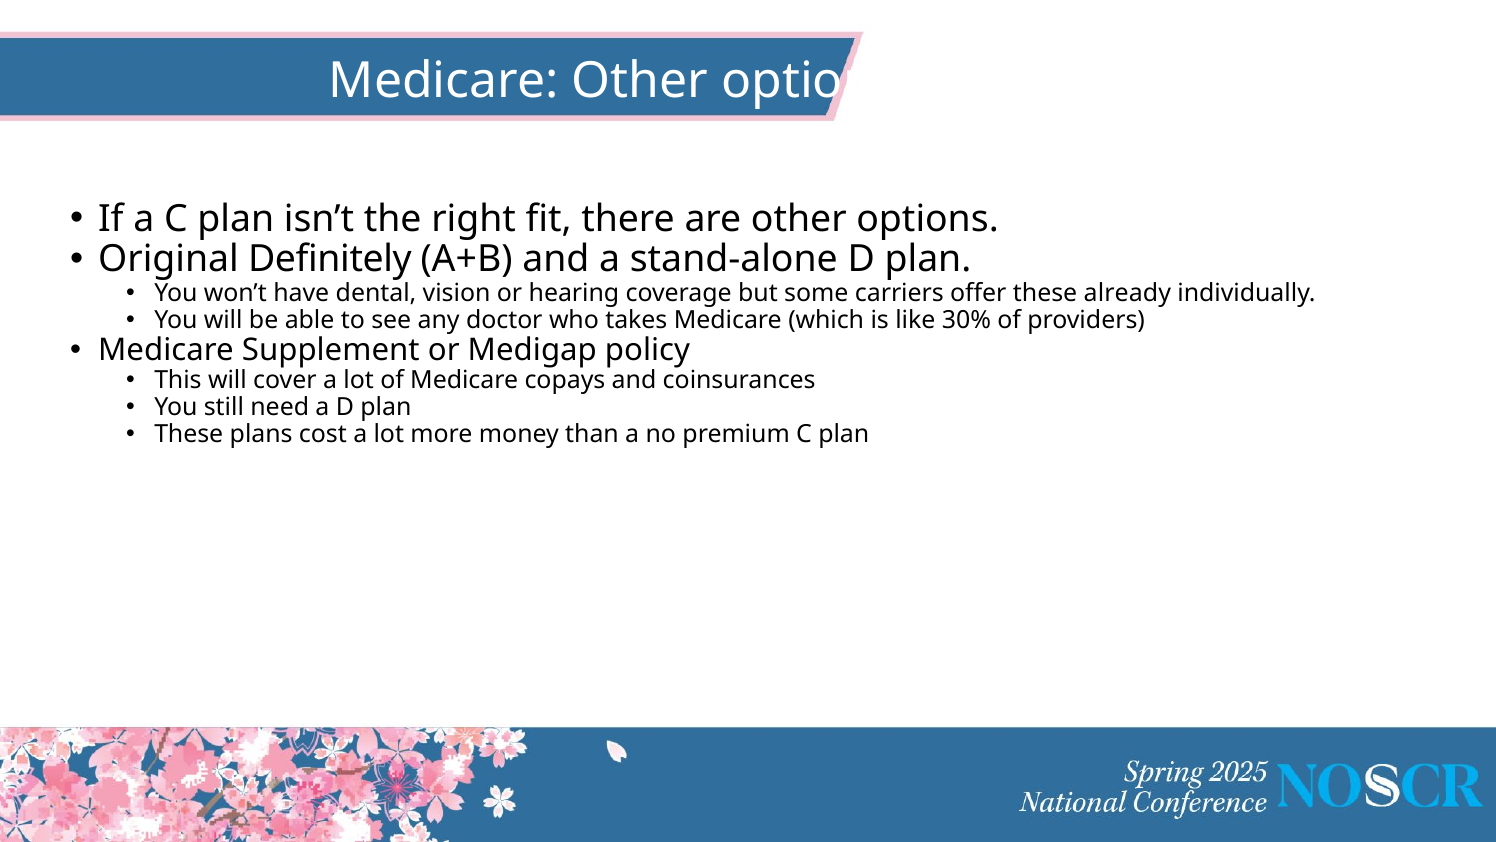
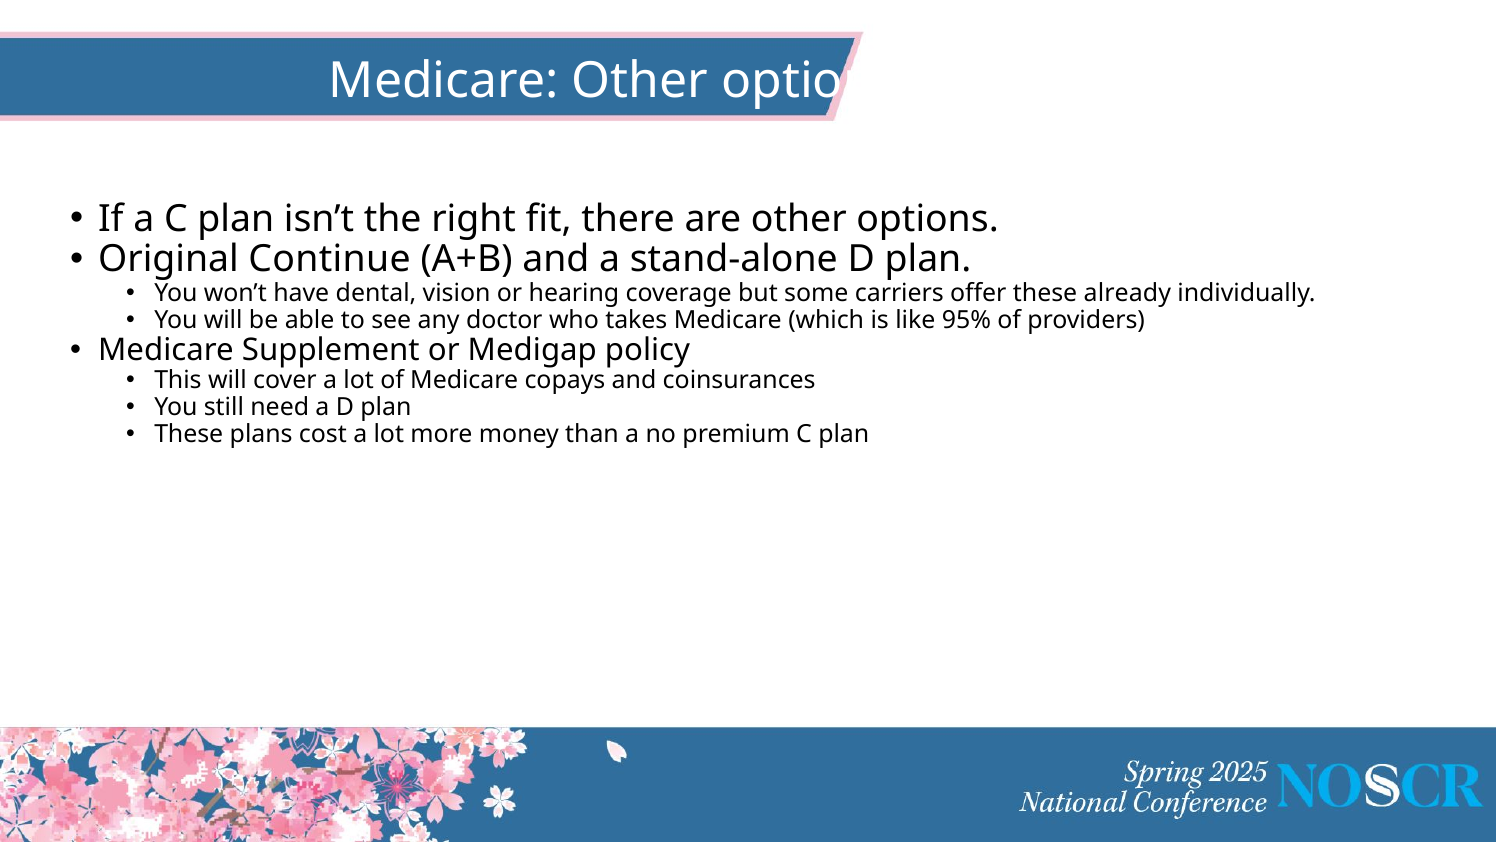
Definitely: Definitely -> Continue (330, 259)
30%: 30% -> 95% (966, 320)
